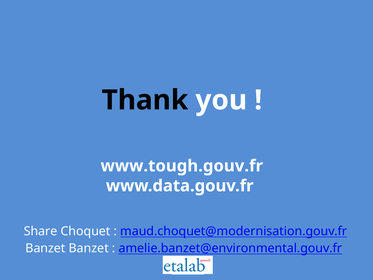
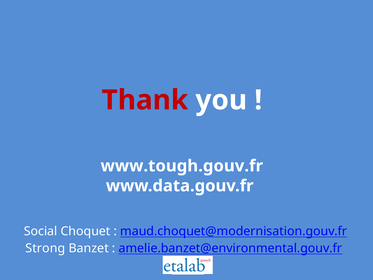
Thank colour: black -> red (145, 100)
Share: Share -> Social (41, 231)
Banzet: Banzet -> Strong (45, 248)
